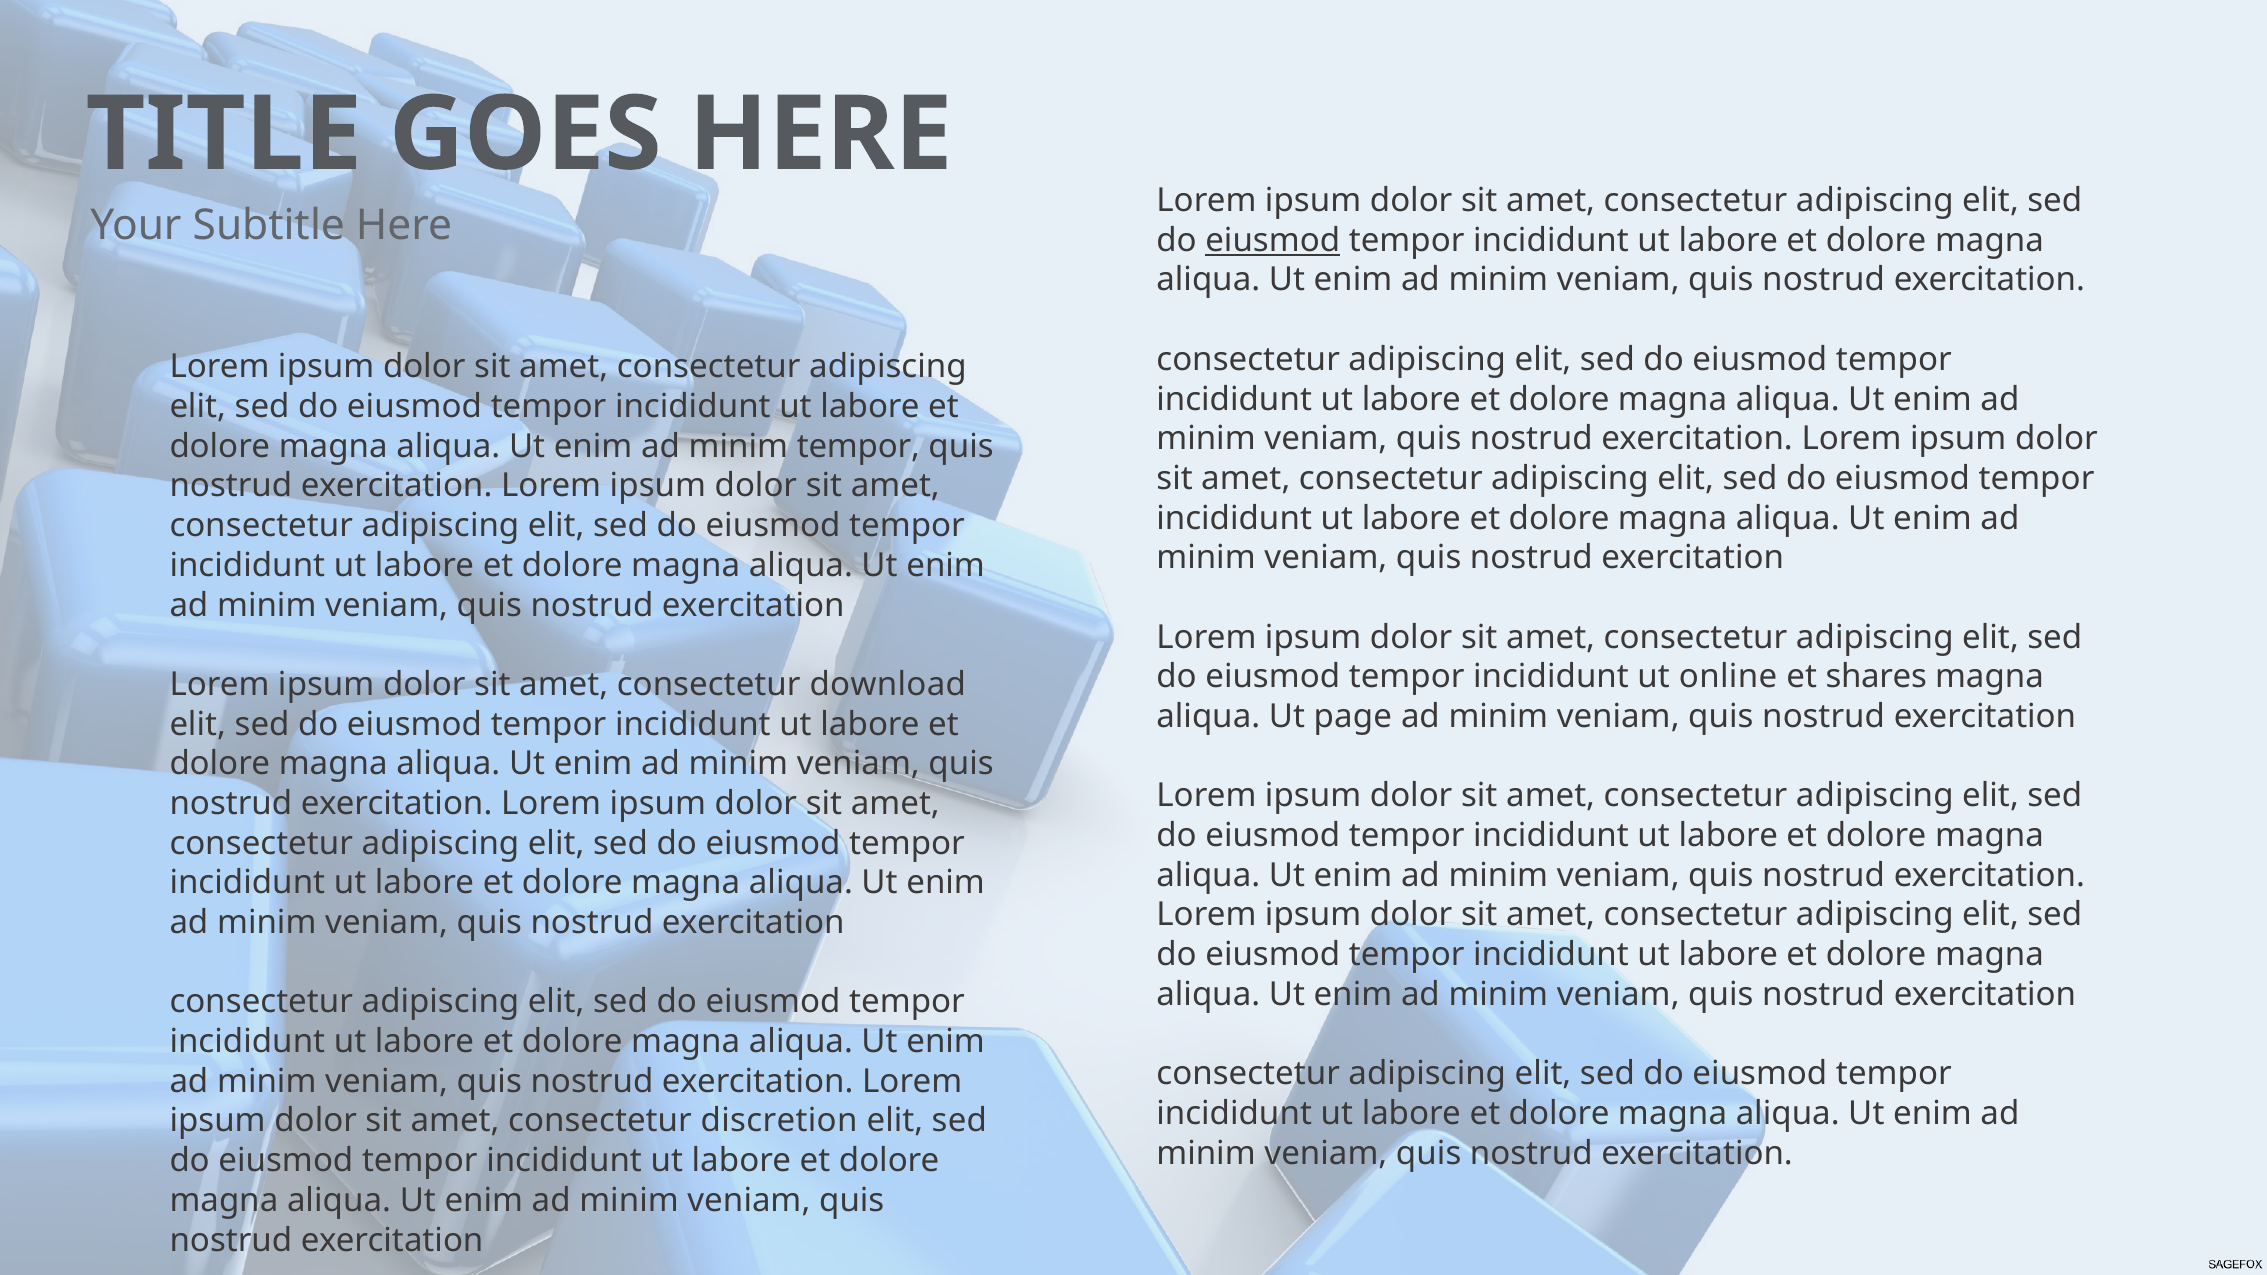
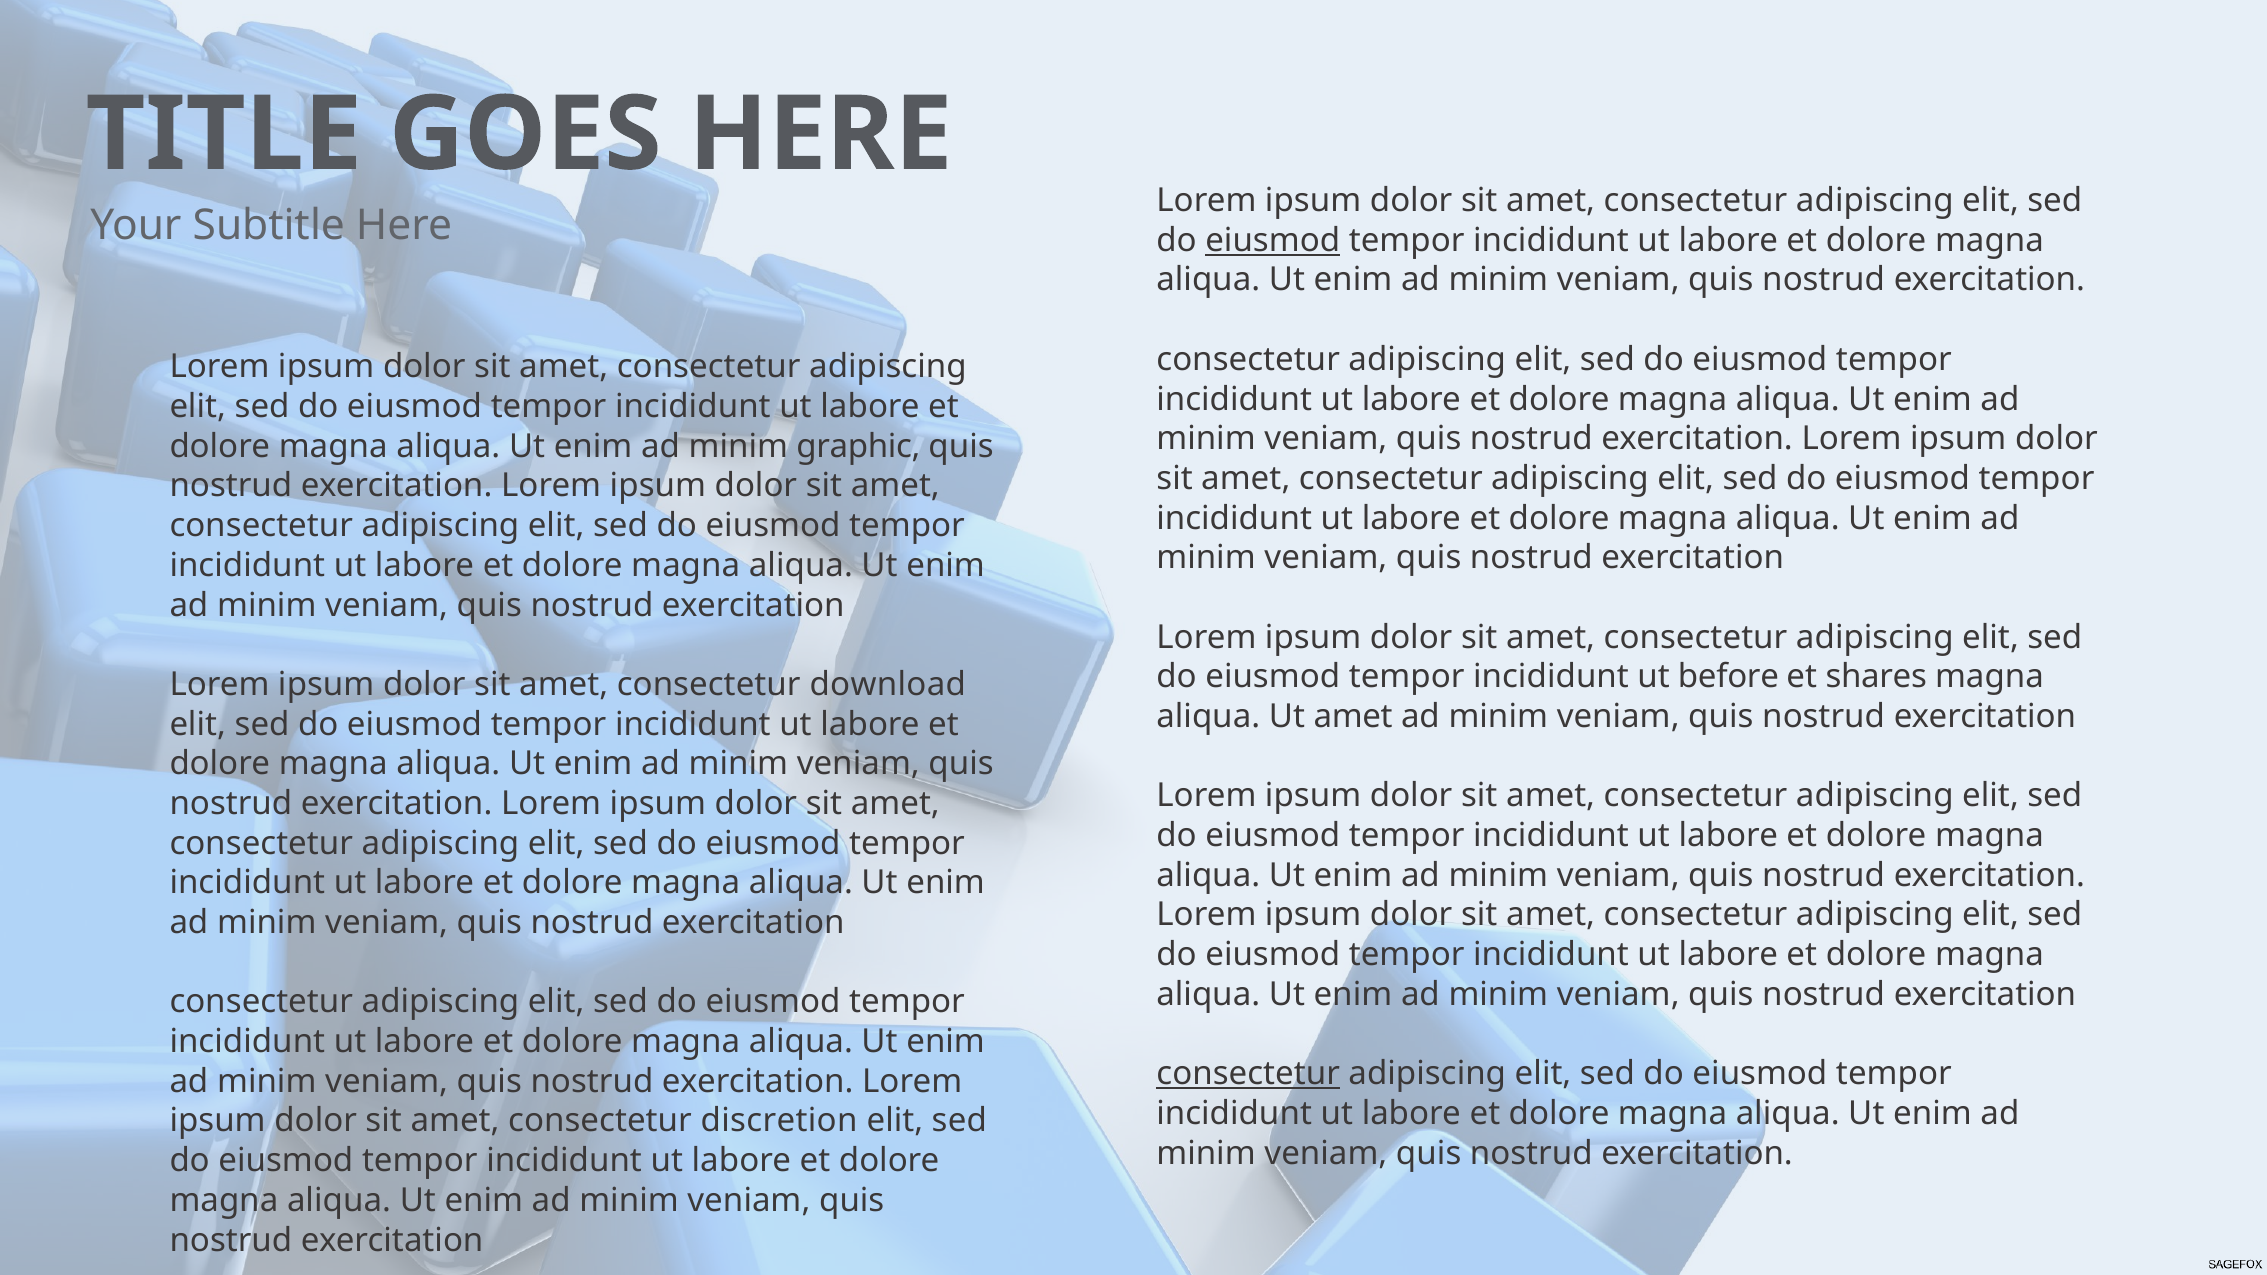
minim tempor: tempor -> graphic (858, 446)
online: online -> before (1728, 677)
Ut page: page -> amet (1353, 717)
consectetur underline: none -> present (1248, 1074)
